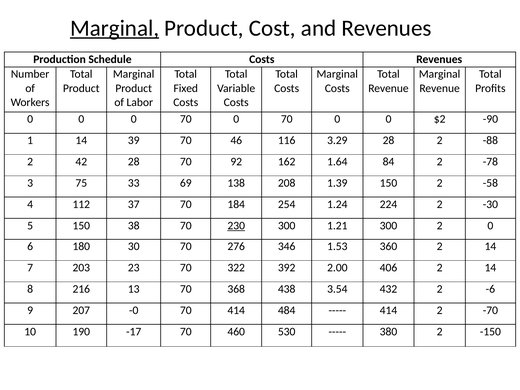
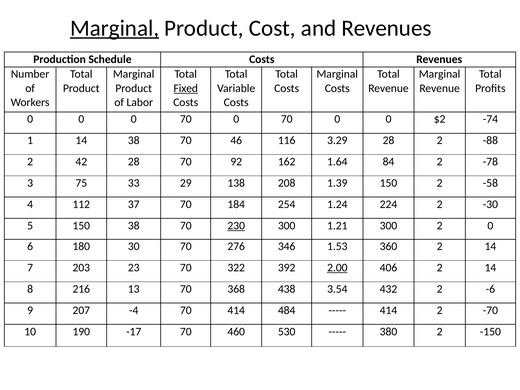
Fixed underline: none -> present (186, 88)
-90: -90 -> -74 (490, 119)
14 39: 39 -> 38 (134, 140)
69: 69 -> 29 (186, 183)
2.00 underline: none -> present (337, 268)
-0: -0 -> -4 (134, 310)
